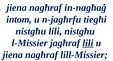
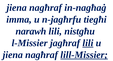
intom: intom -> imma (19, 19)
nistgħu: nistgħu -> narawh (31, 31)
lill-Missier underline: none -> present (84, 55)
